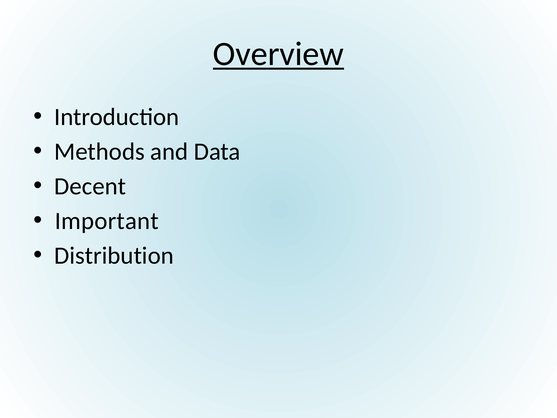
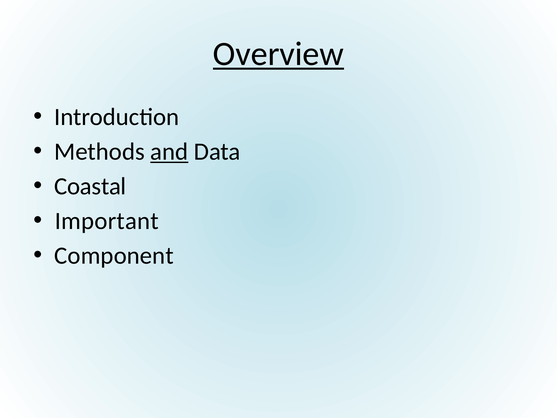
and underline: none -> present (169, 152)
Decent: Decent -> Coastal (90, 186)
Distribution: Distribution -> Component (114, 256)
